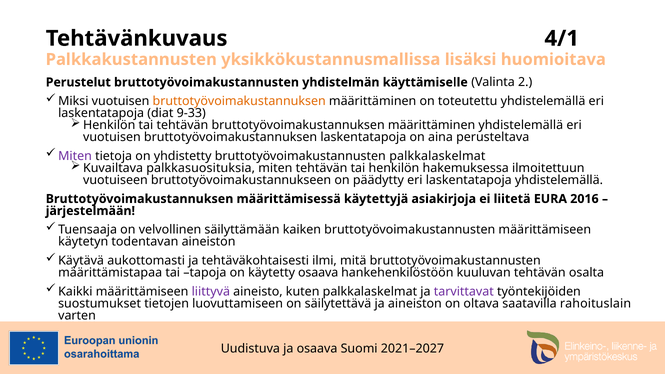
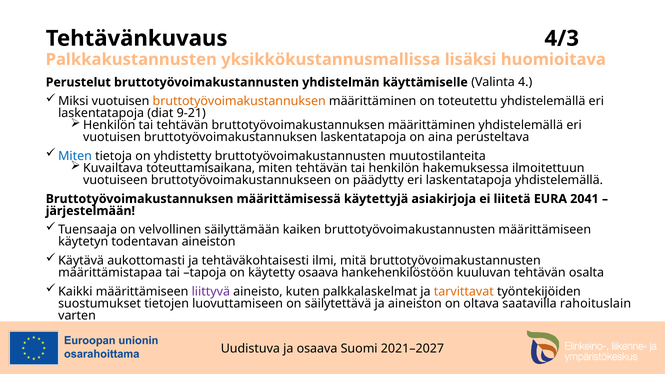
4/1: 4/1 -> 4/3 (562, 38)
2: 2 -> 4 (525, 82)
9-33: 9-33 -> 9-21 (191, 113)
Miten colour: purple -> blue (75, 156)
bruttotyövoimakustannusten palkkalaskelmat: palkkalaskelmat -> muutostilanteita (437, 156)
palkkasuosituksia: palkkasuosituksia -> toteuttamisaikana (201, 168)
2016: 2016 -> 2041 (584, 199)
tarvittavat colour: purple -> orange (464, 292)
